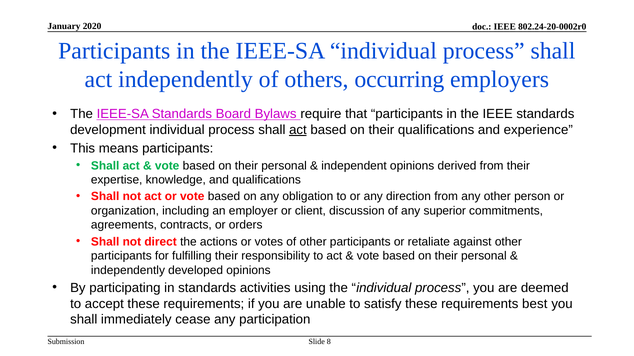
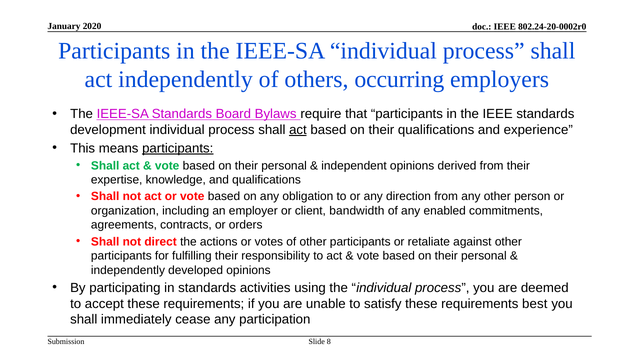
participants underline: none -> present (178, 149)
discussion: discussion -> bandwidth (357, 211)
superior: superior -> enabled (445, 211)
